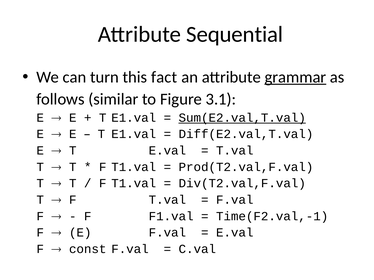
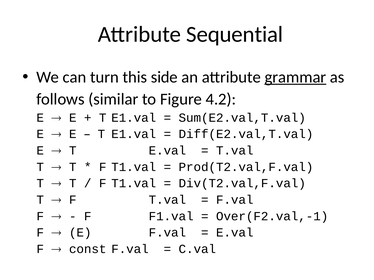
fact: fact -> side (164, 77)
3.1: 3.1 -> 4.2 (221, 99)
Sum(E2.val,T.val underline: present -> none (242, 118)
Time(F2.val,-1: Time(F2.val,-1 -> Over(F2.val,-1 (272, 217)
